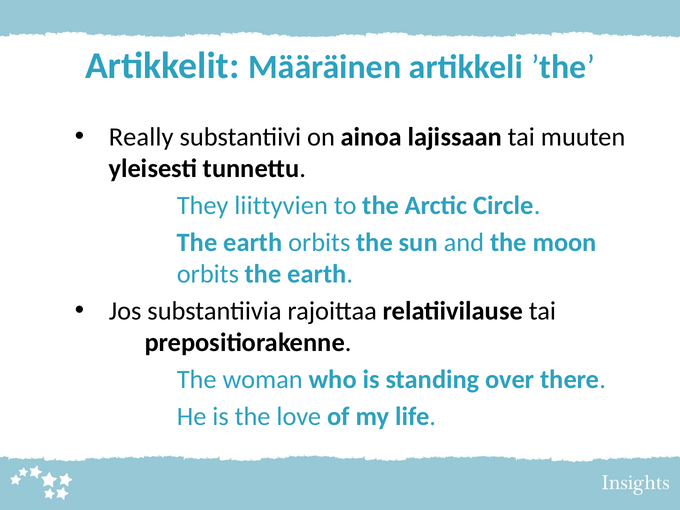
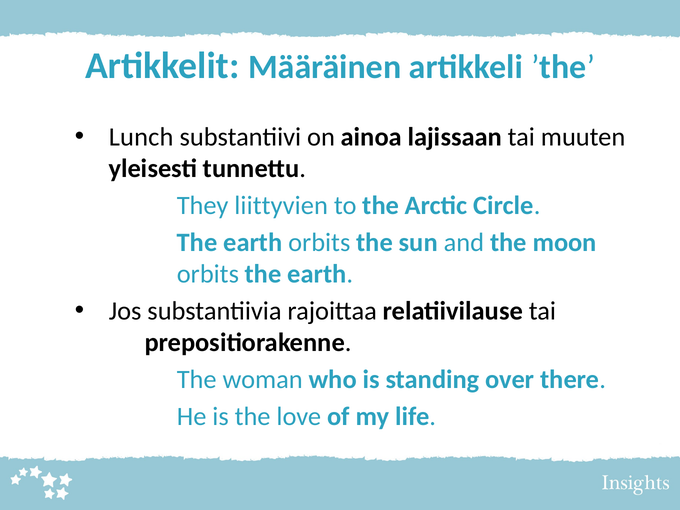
Really: Really -> Lunch (141, 137)
